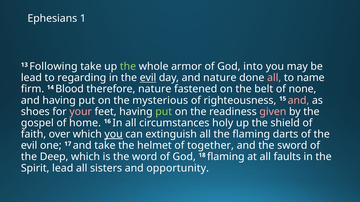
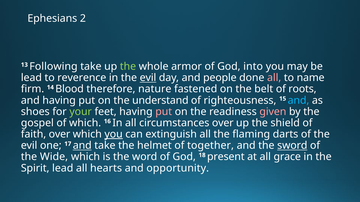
1: 1 -> 2 (83, 18)
regarding: regarding -> reverence (82, 78)
and nature: nature -> people (220, 78)
none: none -> roots (302, 89)
mysterious: mysterious -> understand (160, 101)
and colour: pink -> light blue (298, 101)
your colour: pink -> light green (81, 112)
put colour: light green -> pink (164, 112)
of home: home -> which (85, 123)
circumstances holy: holy -> over (223, 123)
and underline: none -> present (82, 146)
sword underline: none -> present (292, 146)
Deep: Deep -> Wide (54, 157)
18 flaming: flaming -> present (226, 157)
faults: faults -> grace (287, 157)
sisters: sisters -> hearts (106, 168)
